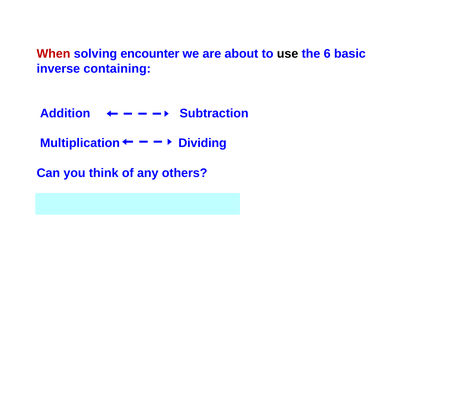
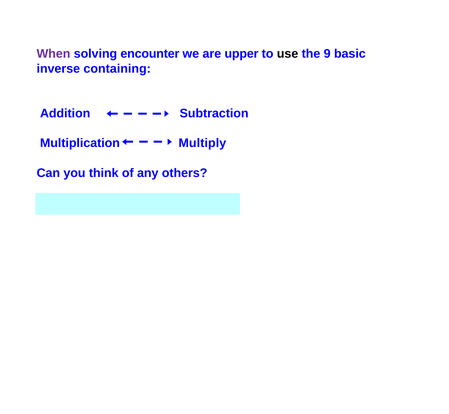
When colour: red -> purple (53, 54)
about: about -> upper (241, 54)
6: 6 -> 9 (327, 54)
Dividing: Dividing -> Multiply (202, 143)
